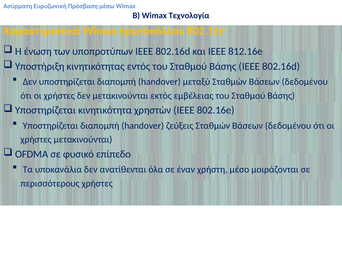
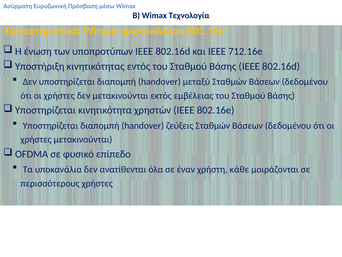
812.16e: 812.16e -> 712.16e (245, 51)
μέσο: μέσο -> κάθε (239, 169)
